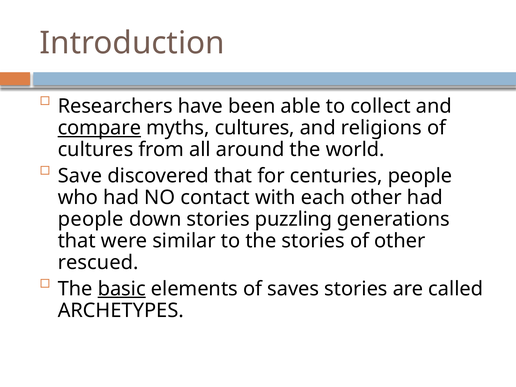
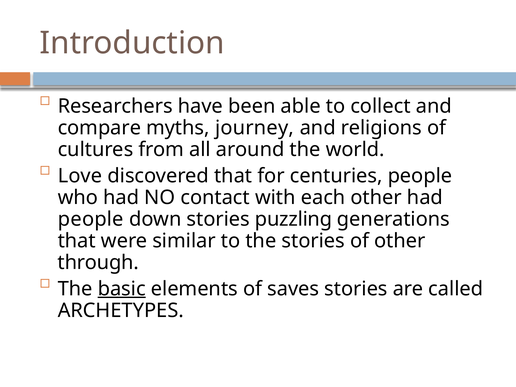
compare underline: present -> none (99, 128)
myths cultures: cultures -> journey (255, 128)
Save: Save -> Love (80, 176)
rescued: rescued -> through (98, 263)
